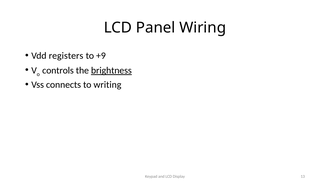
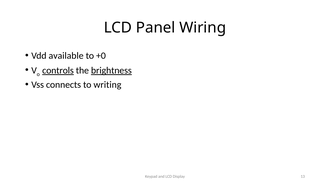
registers: registers -> available (66, 56)
+9: +9 -> +0 (101, 56)
controls underline: none -> present (58, 71)
